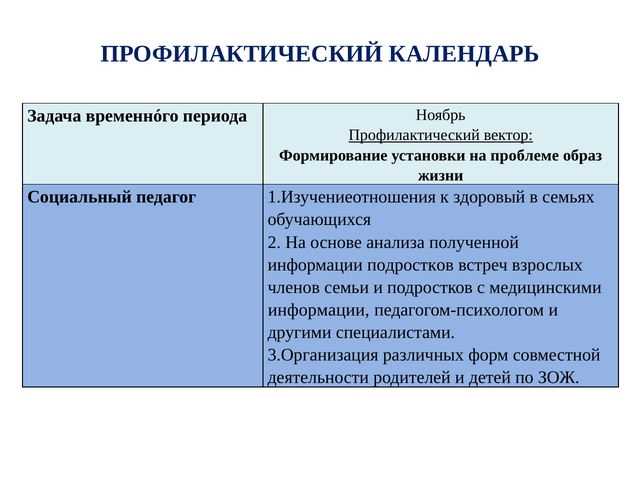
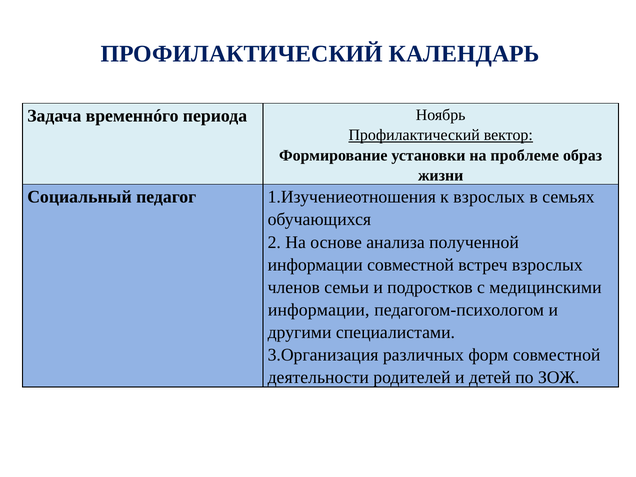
к здоровый: здоровый -> взрослых (489, 197)
информации подростков: подростков -> совместной (411, 265)
